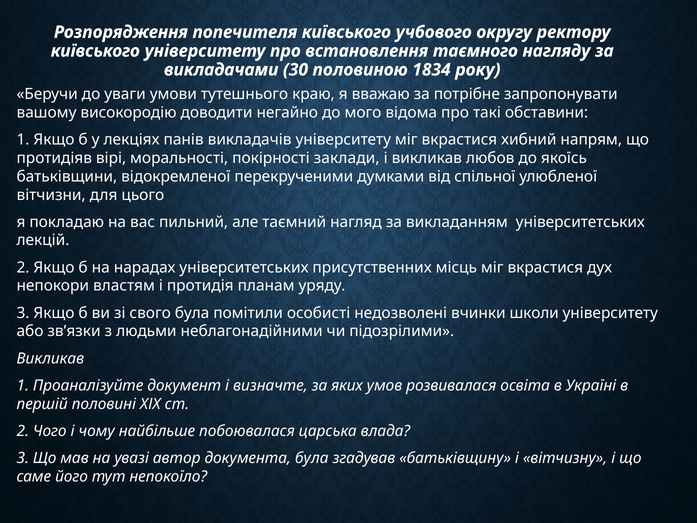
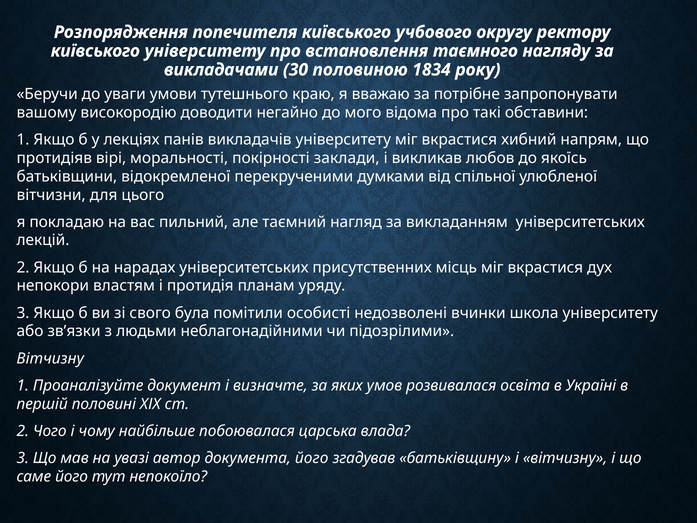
школи: школи -> школа (534, 313)
Викликав: Викликав -> Вітчизну (50, 358)
документа була: була -> його (312, 458)
